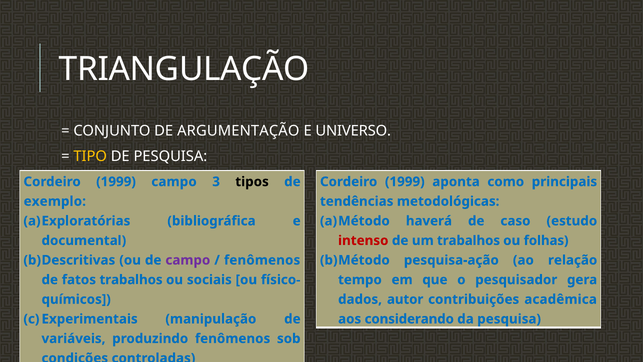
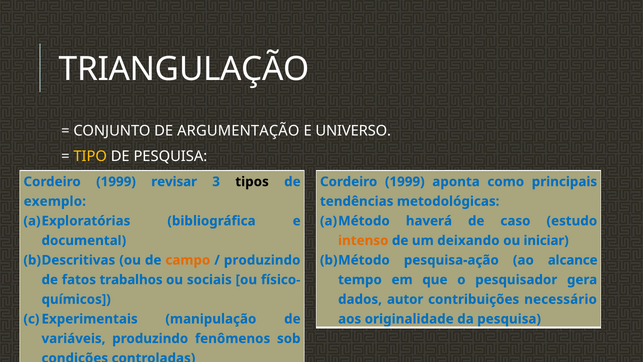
1999 campo: campo -> revisar (174, 182)
intenso colour: red -> orange (363, 240)
um trabalhos: trabalhos -> deixando (468, 240)
folhas: folhas -> iniciar (546, 240)
campo colour: purple -> orange (188, 260)
fenômenos: fenômenos -> produzindo (262, 260)
relação: relação -> alcance (573, 260)
acadêmica: acadêmica -> necessário (561, 299)
considerando: considerando -> originalidade (409, 319)
